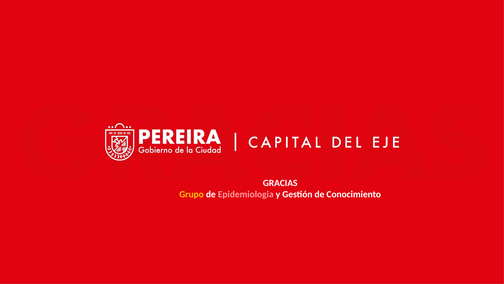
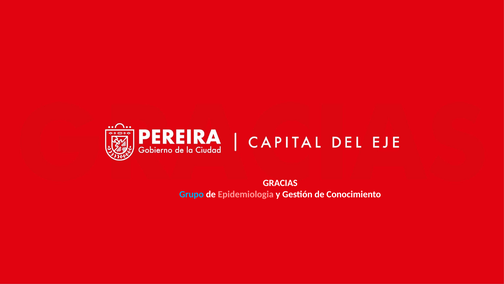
Grupo colour: yellow -> light blue (192, 194)
